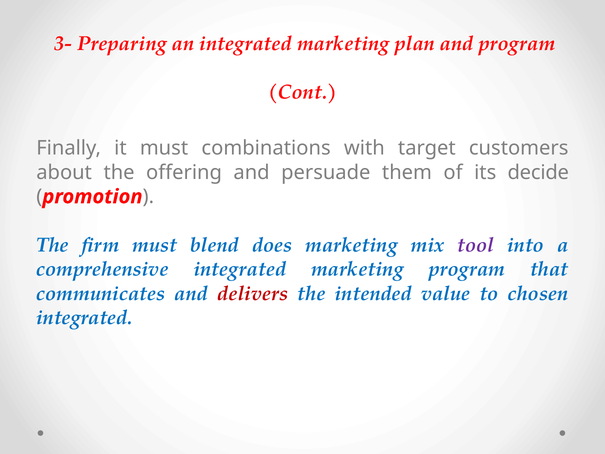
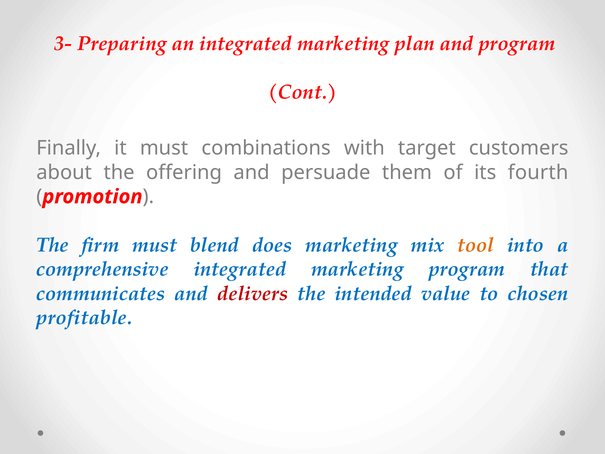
decide: decide -> fourth (538, 172)
tool colour: purple -> orange (476, 245)
integrated: integrated -> profitable (84, 318)
